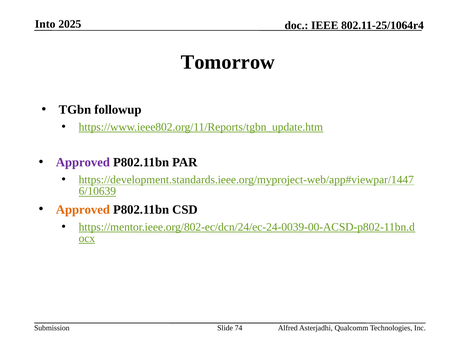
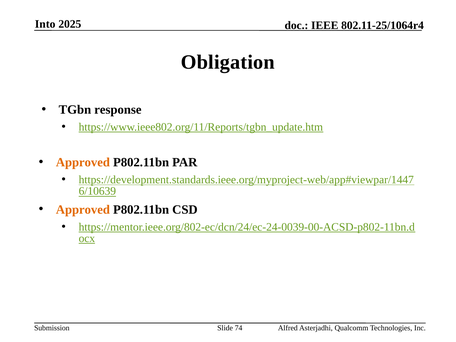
Tomorrow: Tomorrow -> Obligation (228, 62)
followup: followup -> response (118, 110)
Approved colour: purple -> orange (83, 162)
